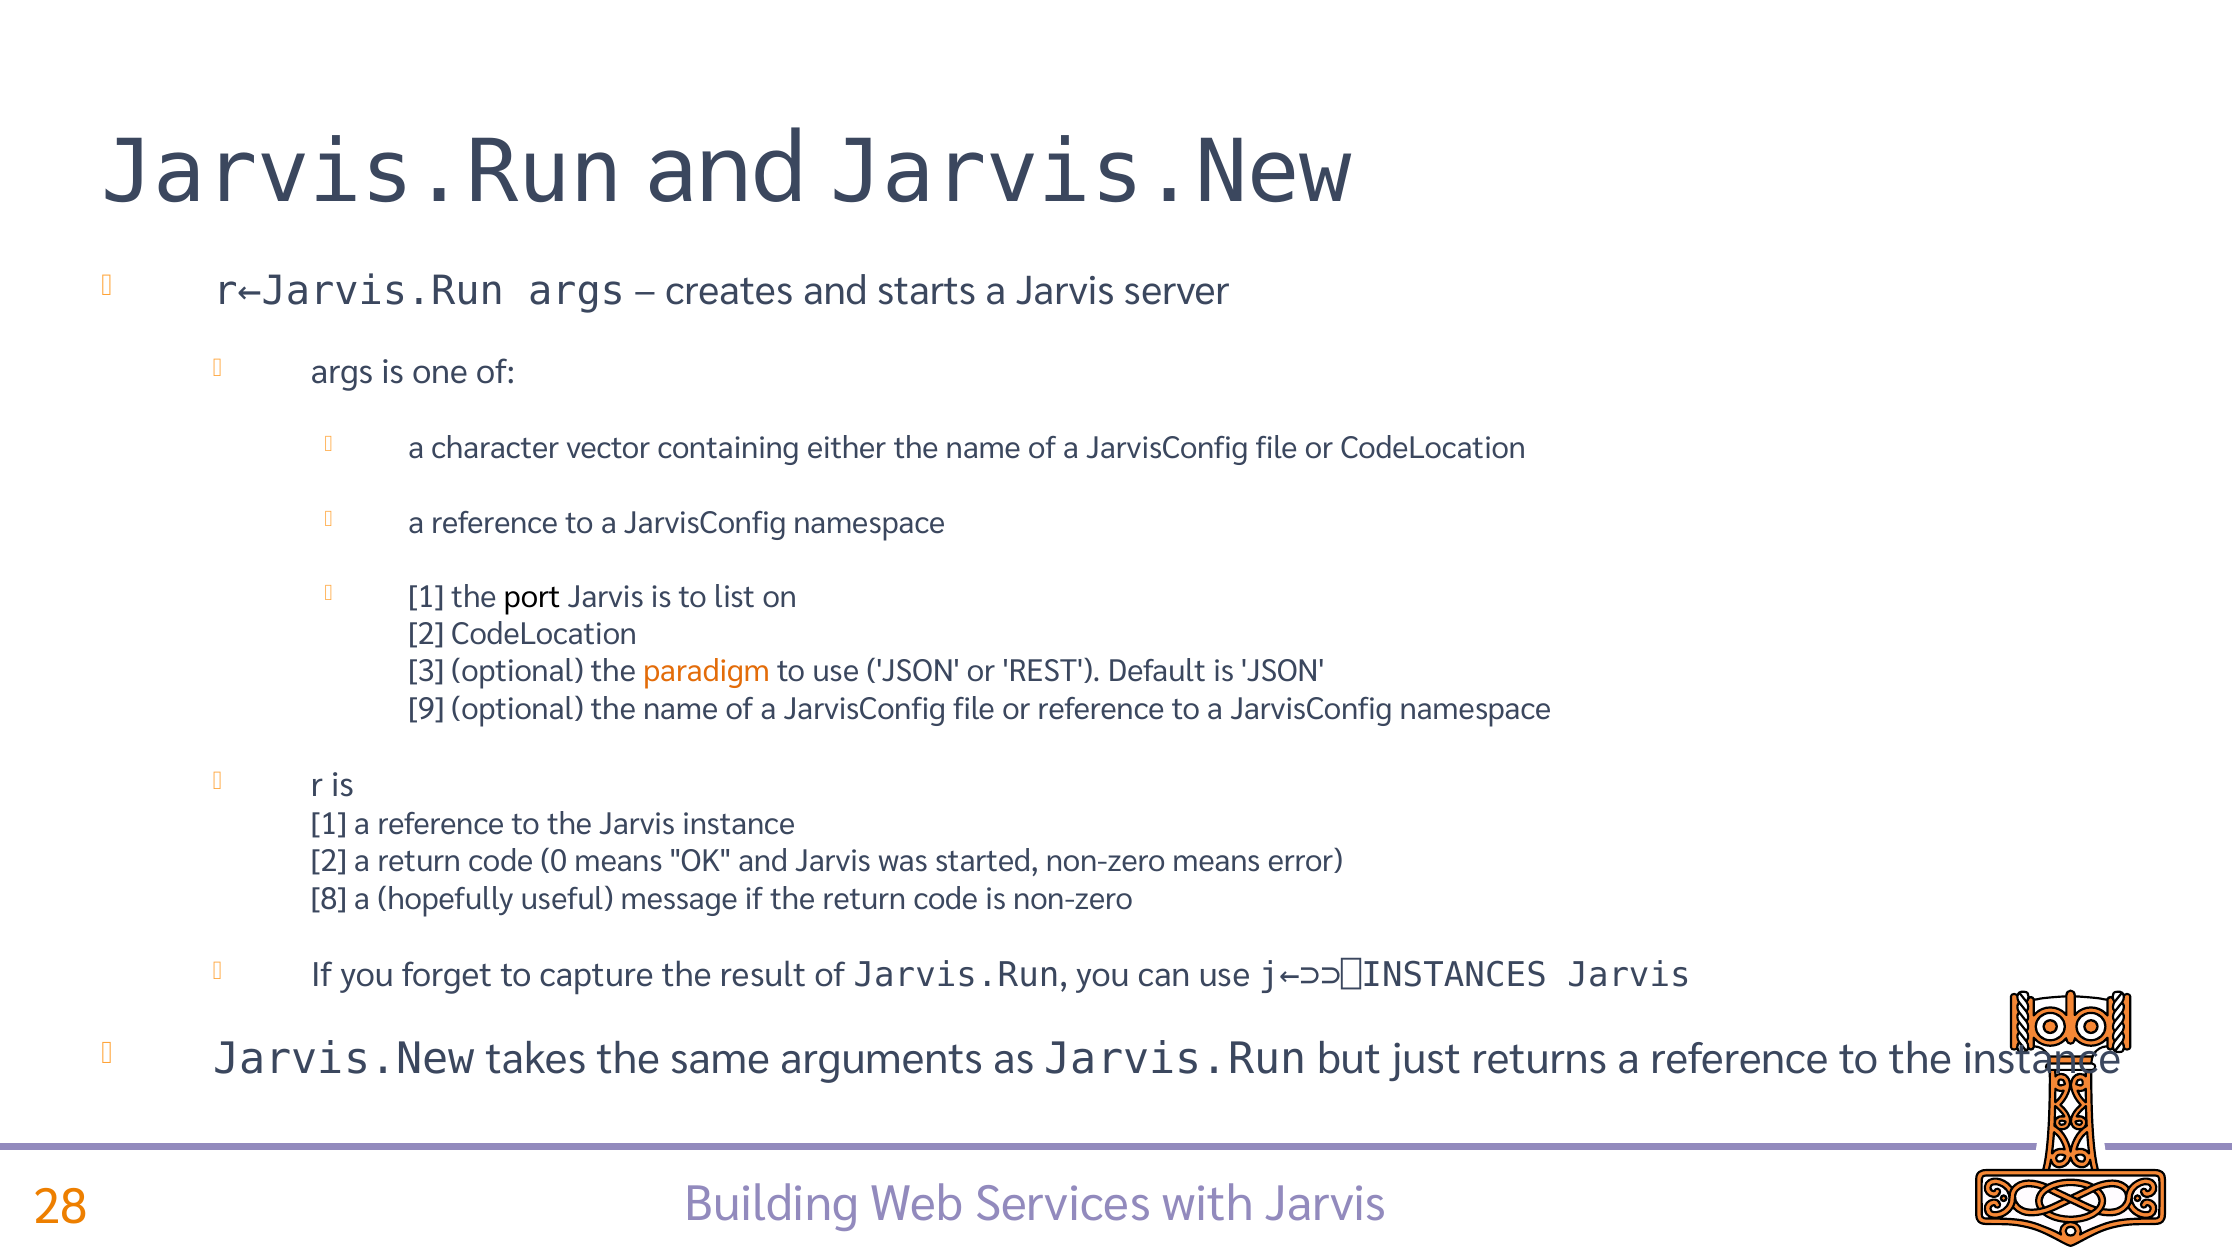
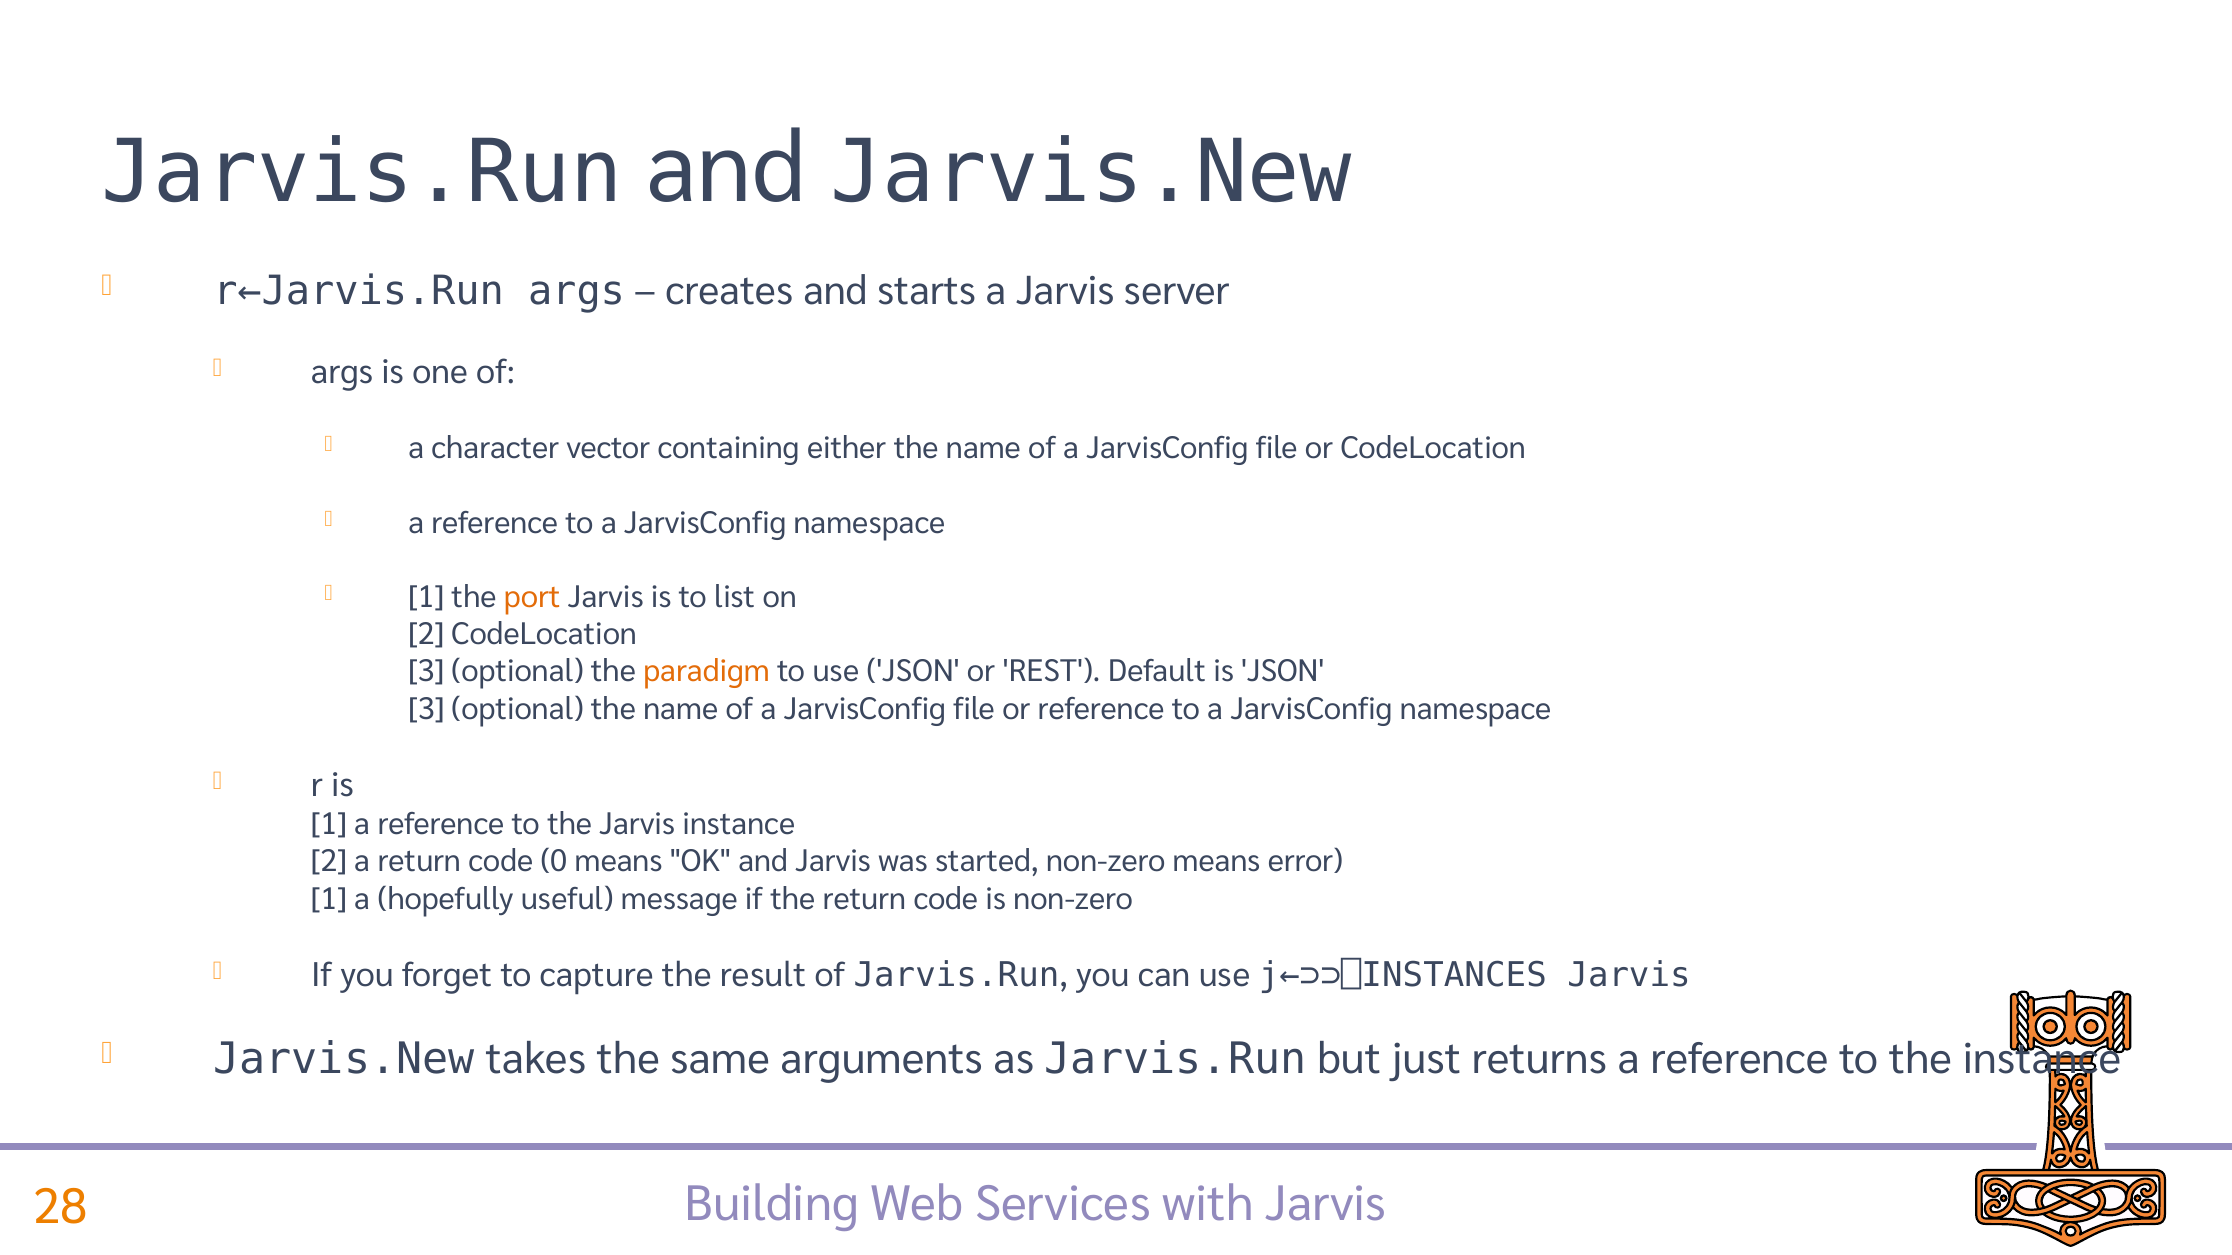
port colour: black -> orange (532, 598)
9: 9 -> 3 (426, 709)
8: 8 -> 1 (329, 899)
